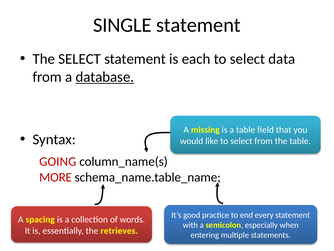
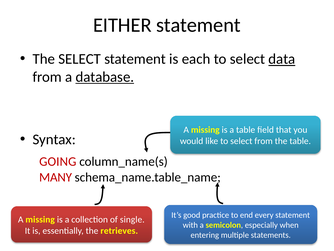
SINGLE: SINGLE -> EITHER (122, 25)
data underline: none -> present (282, 59)
MORE: MORE -> MANY (56, 177)
spacing: spacing -> missing (40, 219)
words: words -> single (132, 219)
